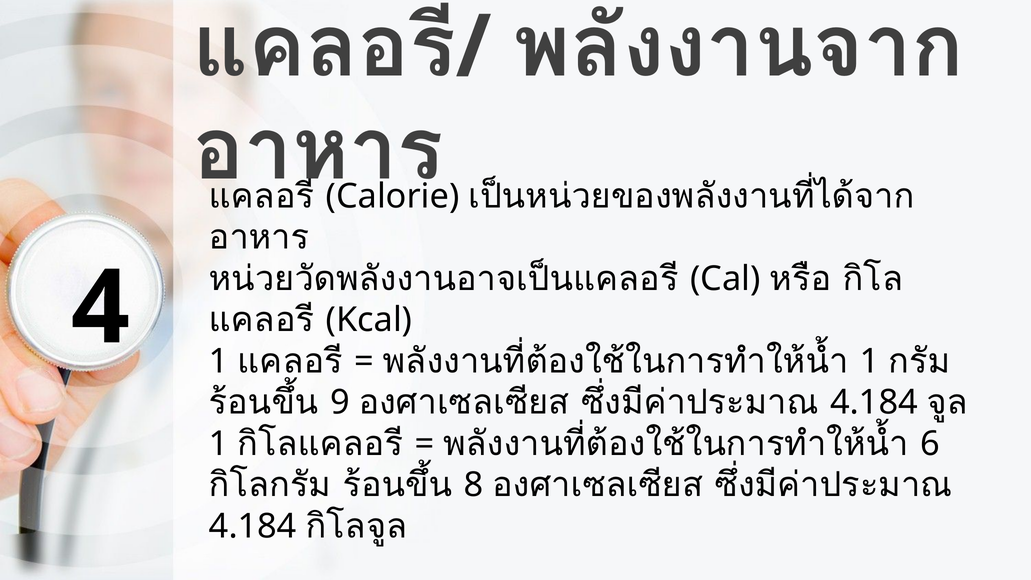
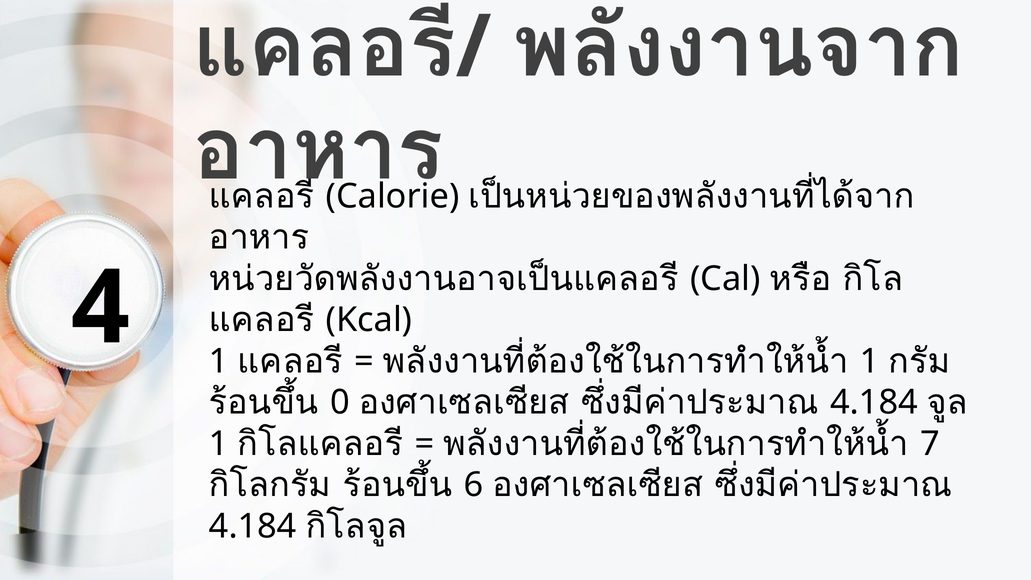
9: 9 -> 0 (340, 402)
6: 6 -> 7 (930, 444)
8: 8 -> 6 (474, 485)
